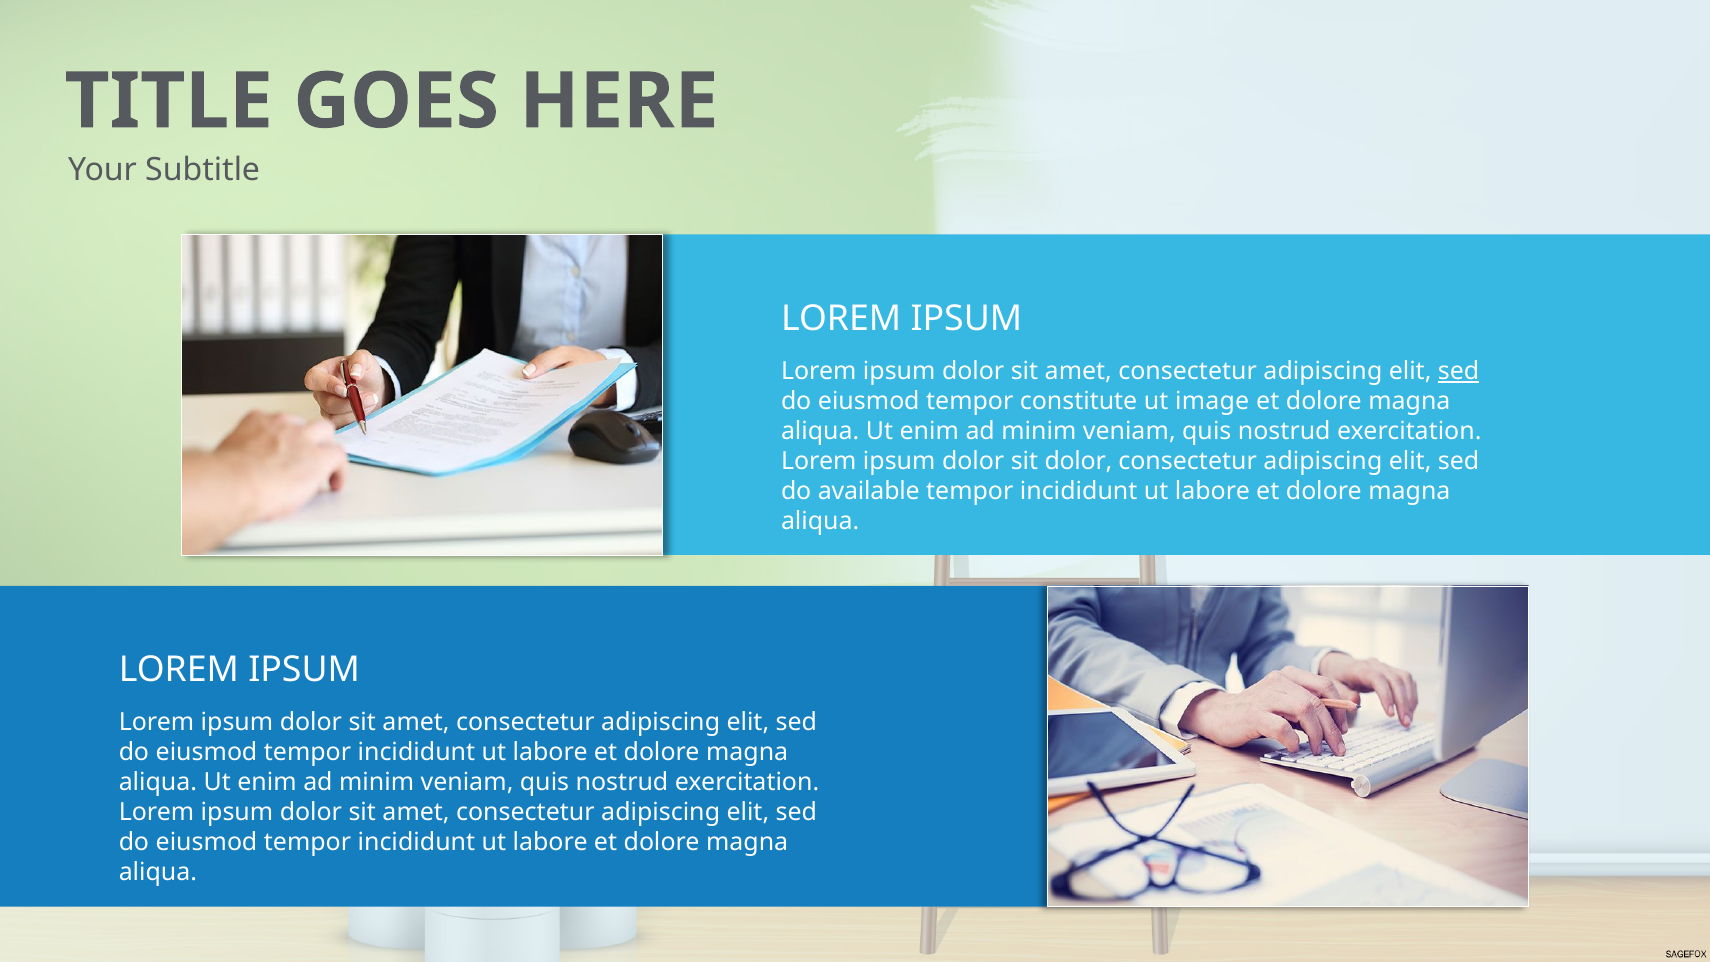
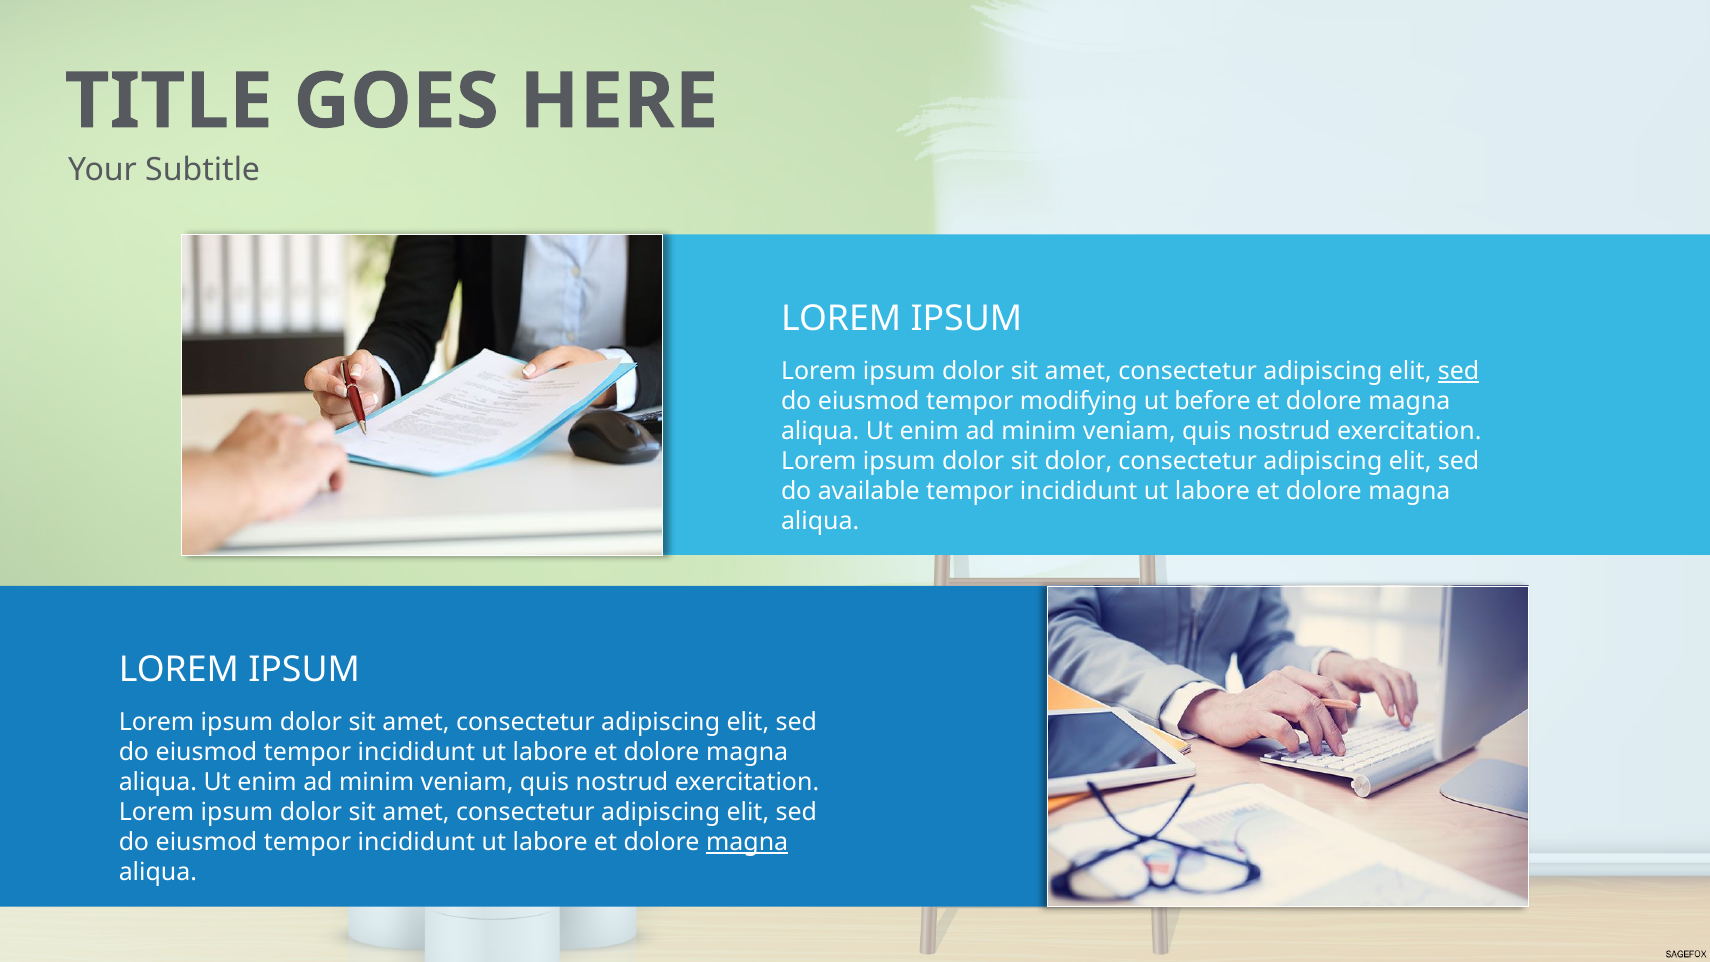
constitute: constitute -> modifying (1079, 401)
image: image -> before (1212, 401)
magna underline: none -> present (747, 842)
